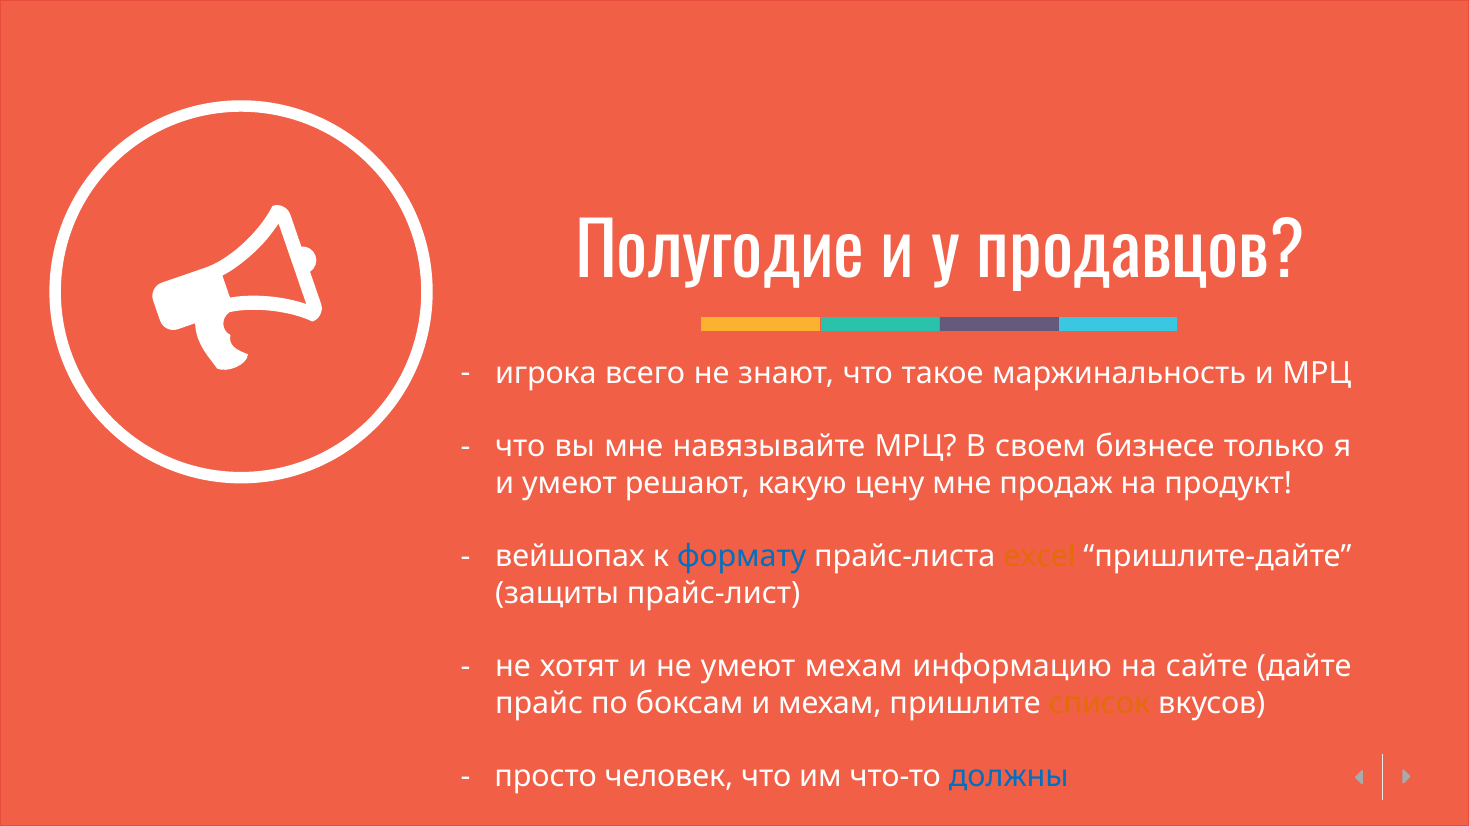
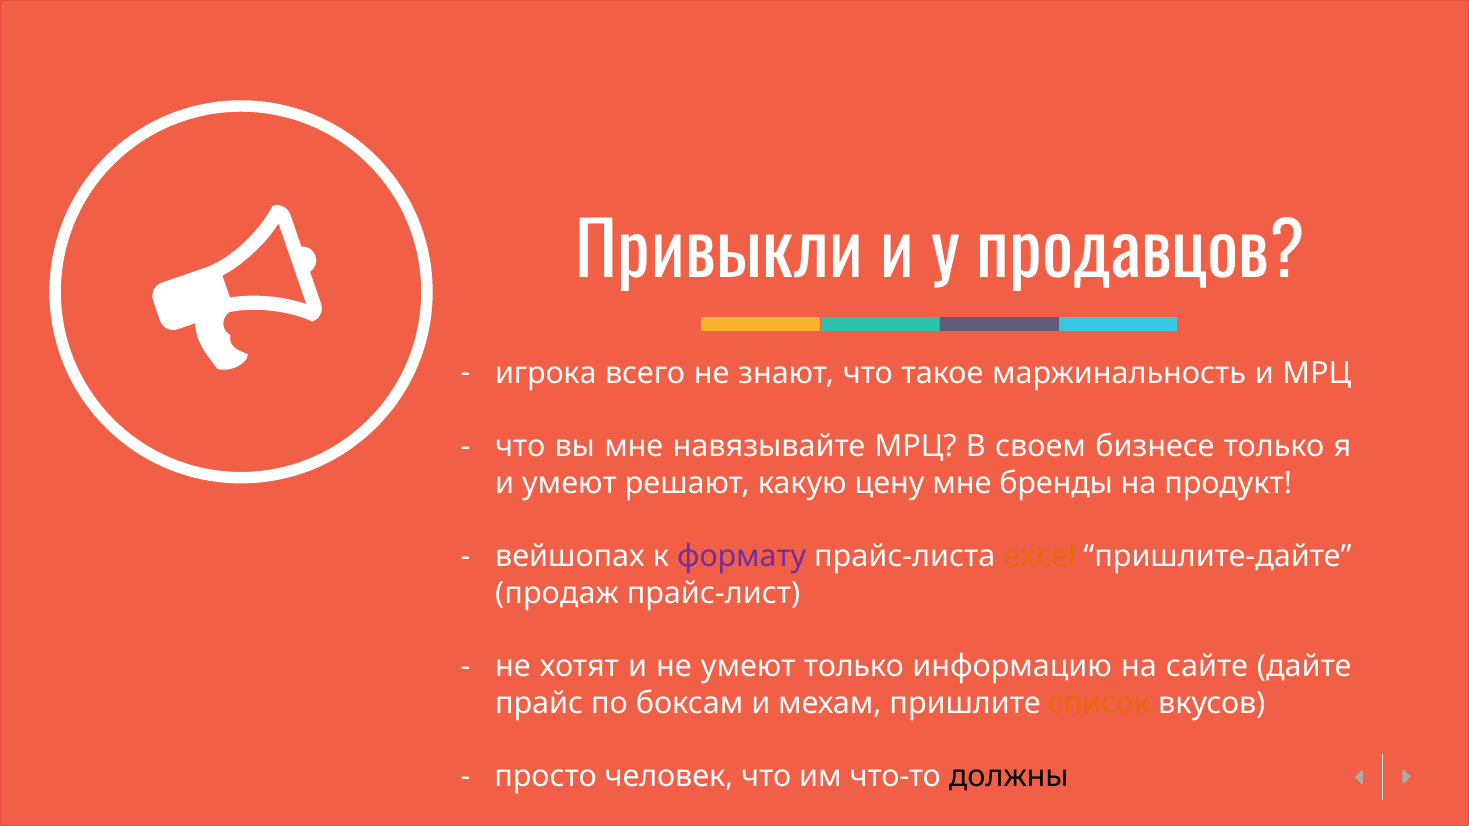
Полугодие: Полугодие -> Привыкли (719, 254)
продаж: продаж -> бренды (1056, 483)
формату colour: blue -> purple (742, 557)
защиты: защиты -> продаж (557, 594)
умеют мехам: мехам -> только (854, 667)
должны colour: blue -> black (1009, 777)
